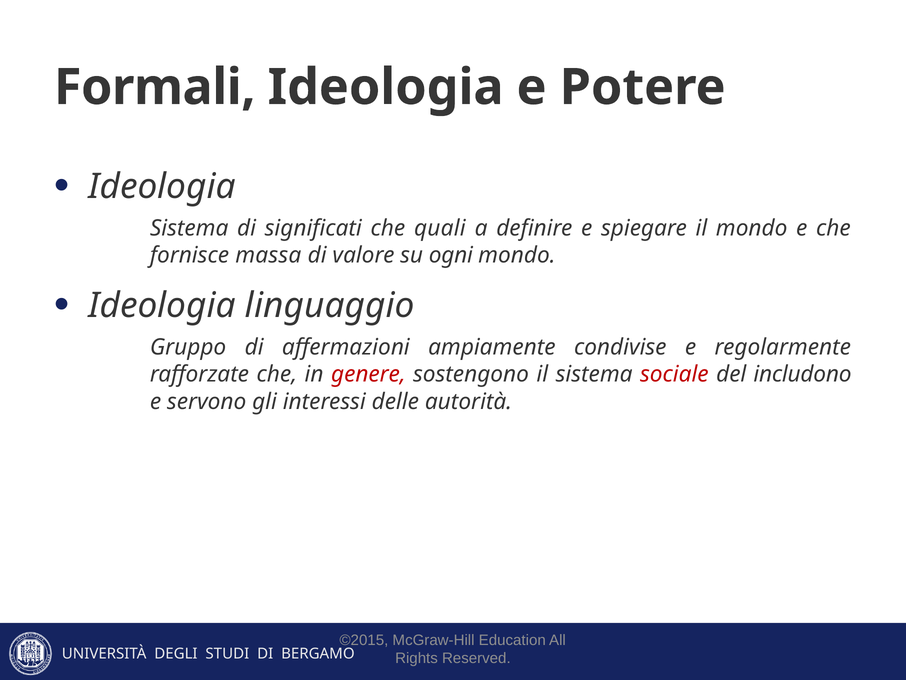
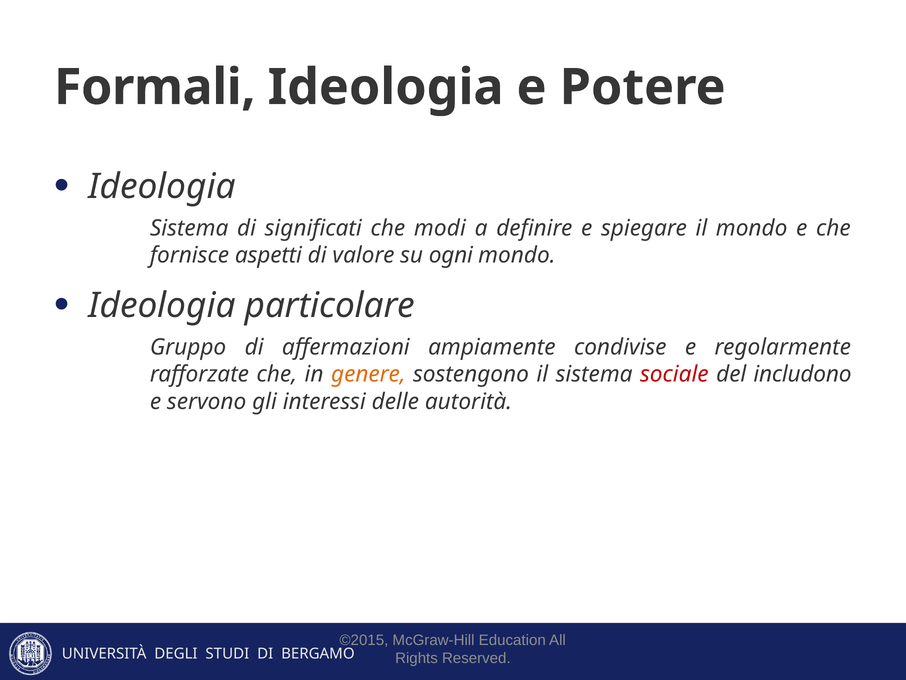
quali: quali -> modi (440, 228)
massa: massa -> aspetti (268, 255)
linguaggio: linguaggio -> particolare (330, 306)
genere colour: red -> orange (368, 374)
